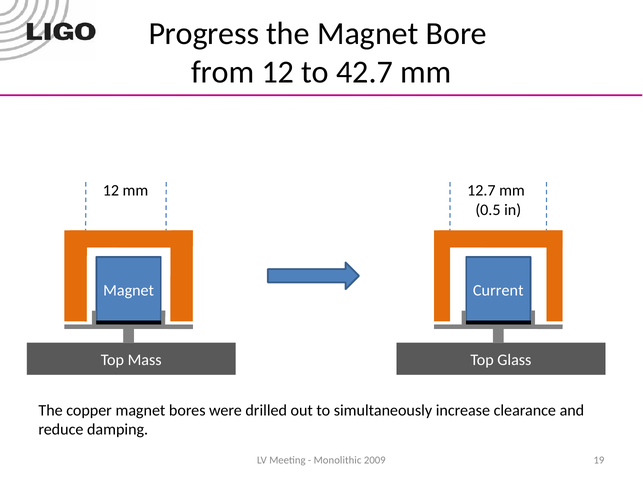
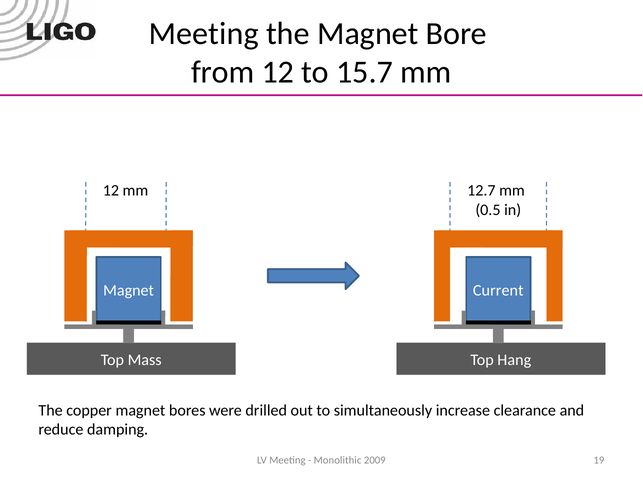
Progress: Progress -> Meeting (204, 34)
42.7: 42.7 -> 15.7 (365, 72)
Glass: Glass -> Hang (514, 360)
